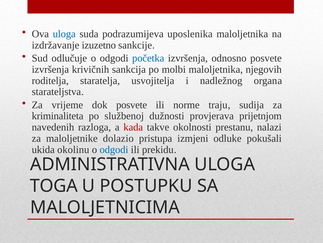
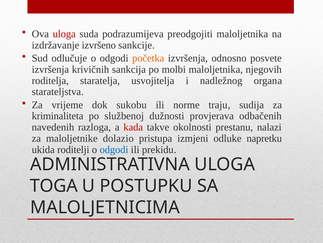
uloga colour: blue -> red (64, 34)
uposlenika: uposlenika -> preodgojiti (190, 34)
izuzetno: izuzetno -> izvršeno (99, 45)
početka colour: blue -> orange (148, 58)
dok posvete: posvete -> sukobu (132, 105)
prijetnjom: prijetnjom -> odbačenih (260, 116)
pokušali: pokušali -> napretku (264, 138)
okolinu: okolinu -> roditelji (73, 149)
